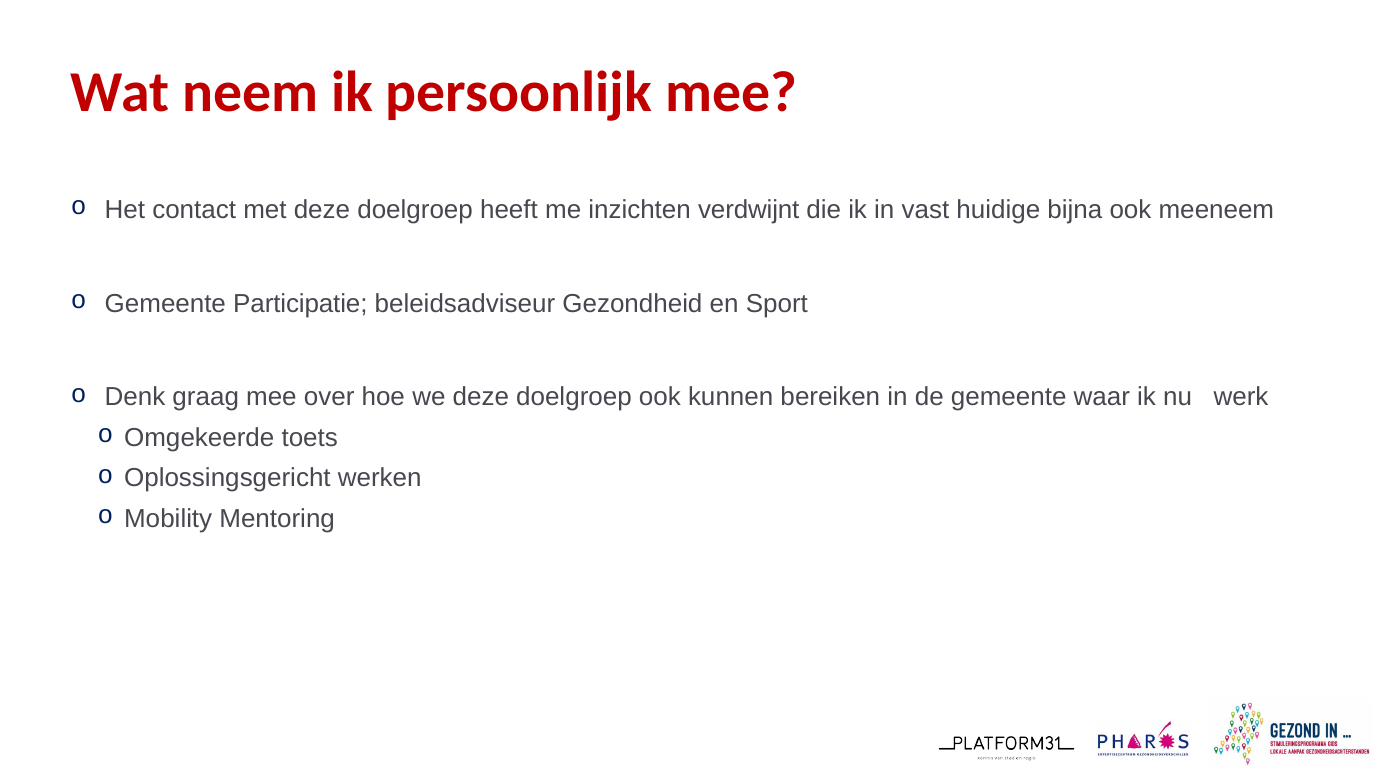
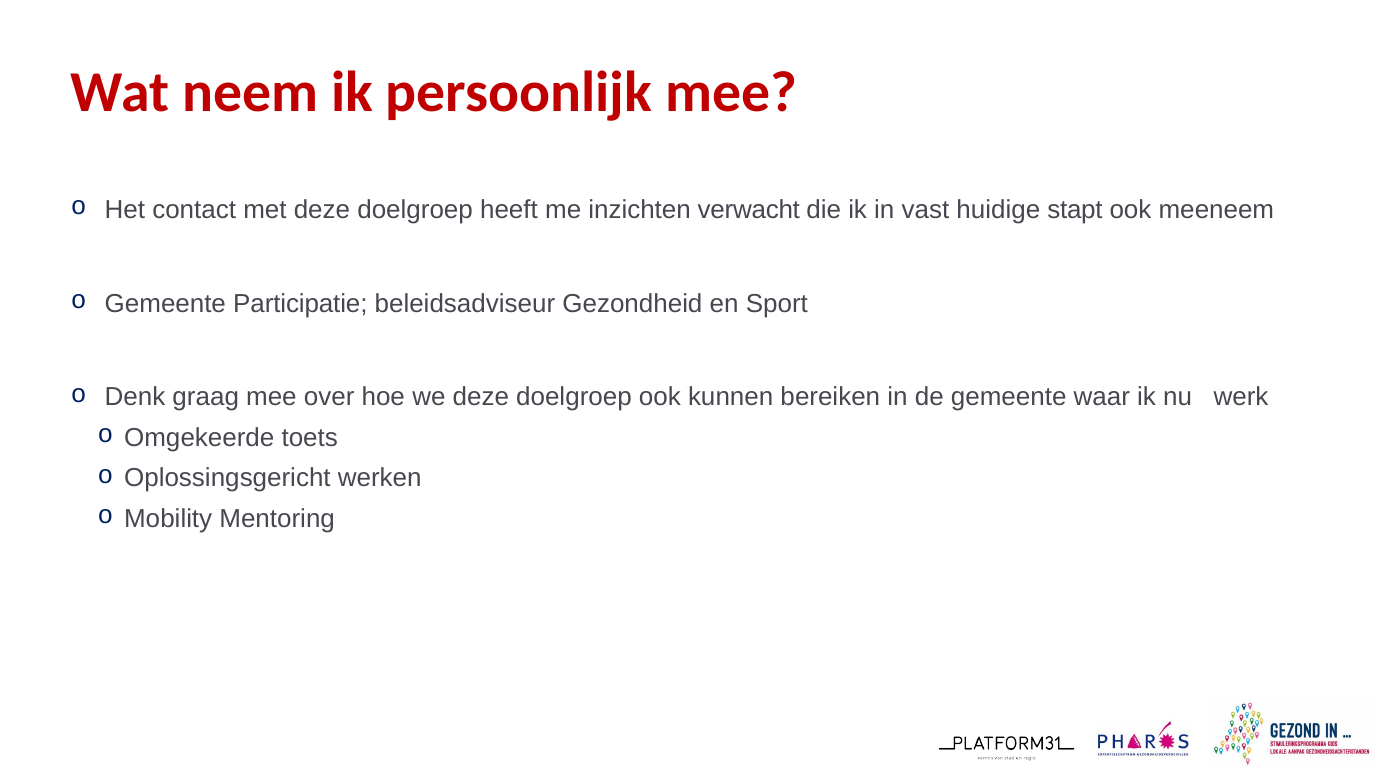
verdwijnt: verdwijnt -> verwacht (749, 210)
bijna: bijna -> stapt (1075, 210)
